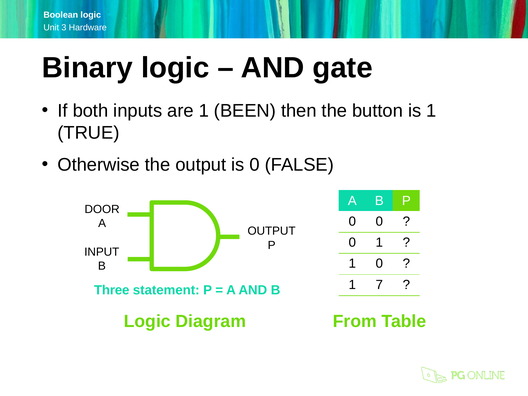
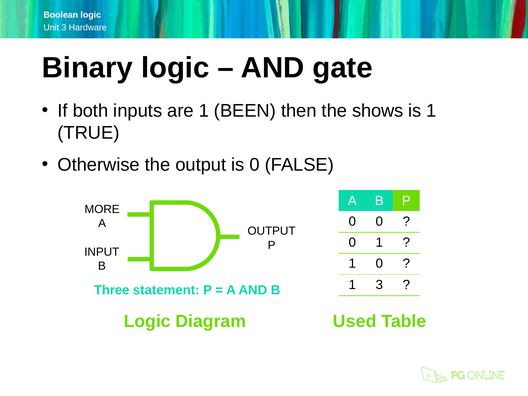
button: button -> shows (378, 111)
DOOR: DOOR -> MORE (102, 209)
1 7: 7 -> 3 (379, 285)
From: From -> Used (355, 321)
